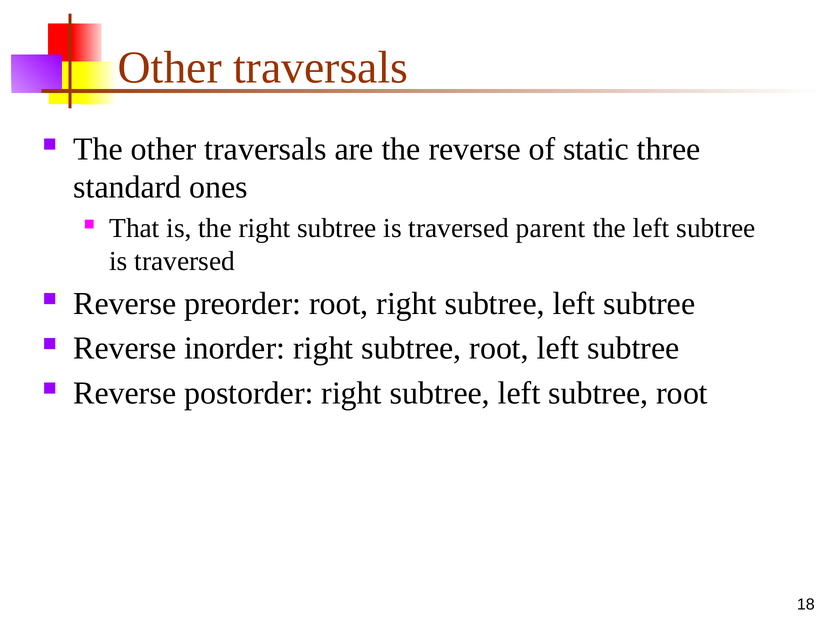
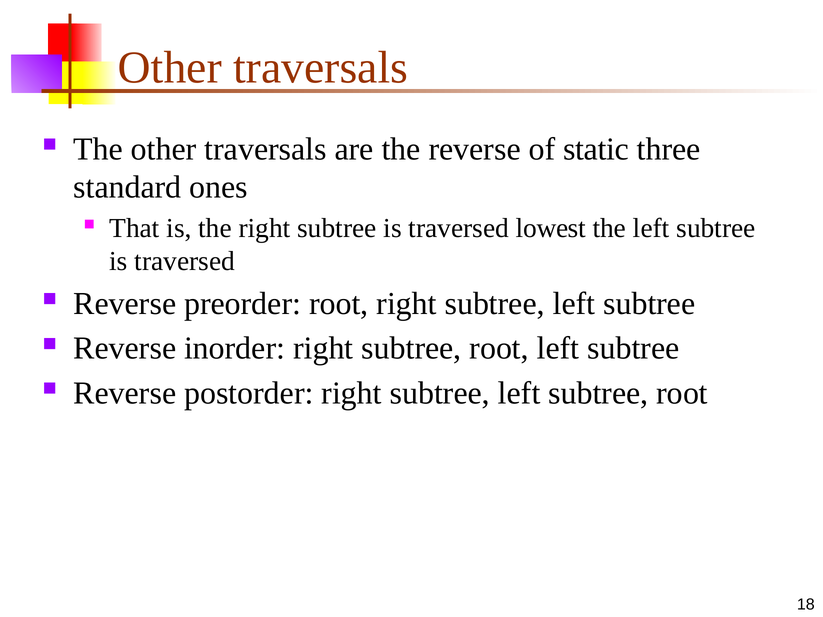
parent: parent -> lowest (551, 228)
